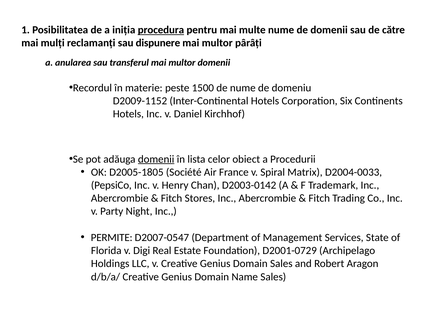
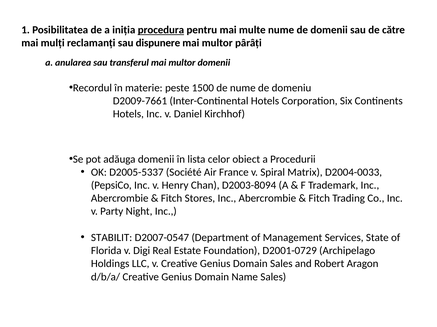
D2009-1152: D2009-1152 -> D2009-7661 (140, 101)
domenii underline: present -> none (156, 159)
D2005-1805: D2005-1805 -> D2005-5337 (136, 173)
D2003-0142: D2003-0142 -> D2003-8094 (249, 186)
PERMITE: PERMITE -> STABILIT (112, 238)
